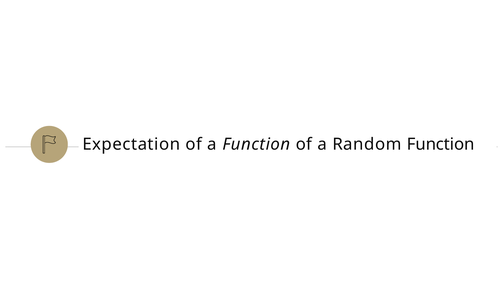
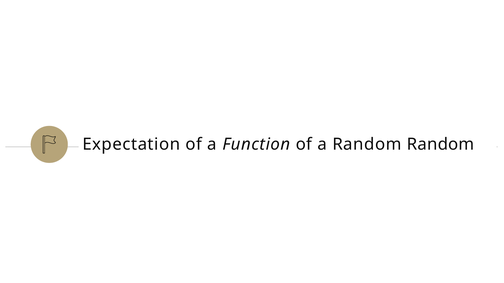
Random Function: Function -> Random (441, 145)
